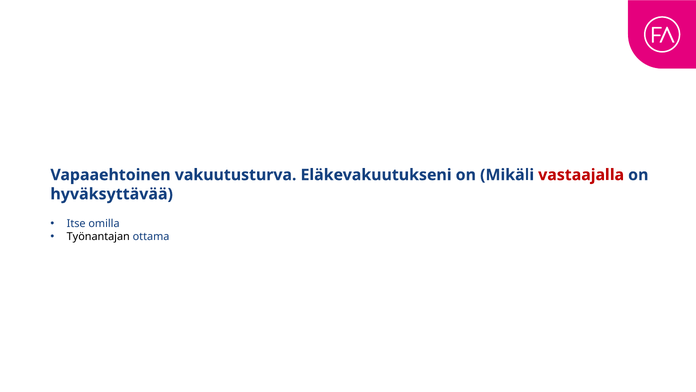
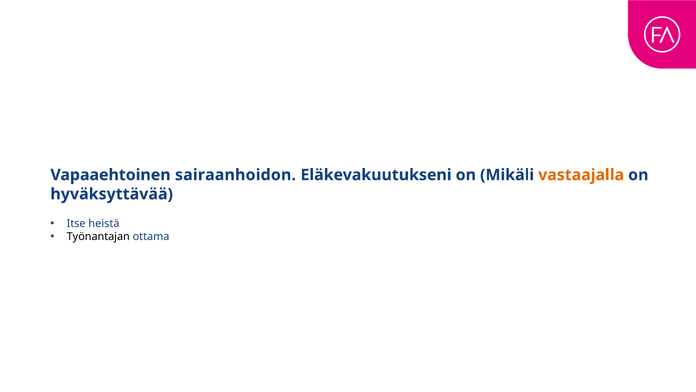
vakuutusturva: vakuutusturva -> sairaanhoidon (236, 175)
vastaajalla colour: red -> orange (581, 175)
omilla: omilla -> heistä (104, 223)
